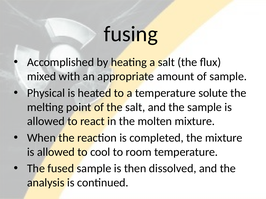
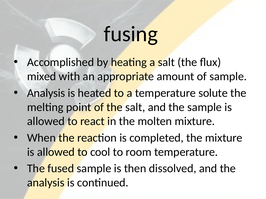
Physical: Physical -> Analysis (46, 93)
